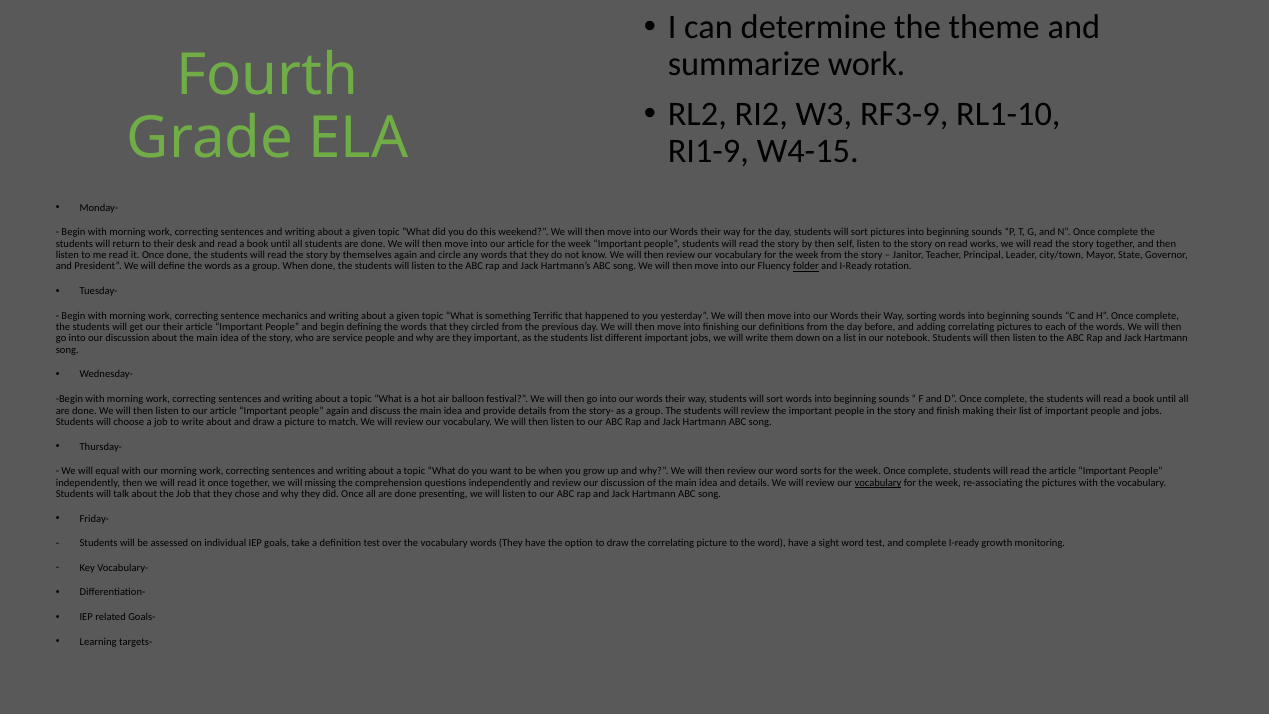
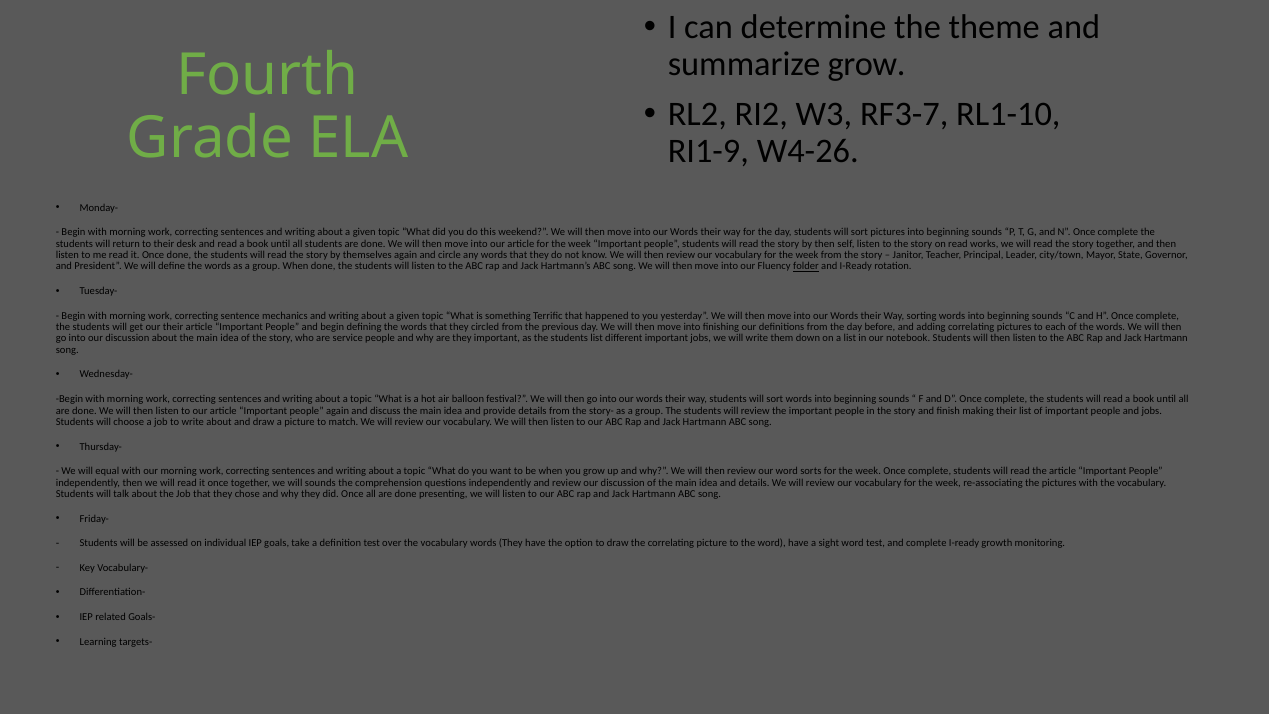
summarize work: work -> grow (867, 64)
RF3-9: RF3-9 -> RF3-7 (904, 114)
W4-15: W4-15 -> W4-26 (808, 152)
will missing: missing -> sounds (320, 482)
vocabulary underline: present -> none (878, 482)
